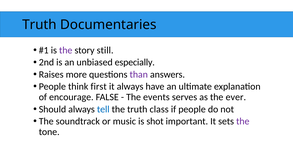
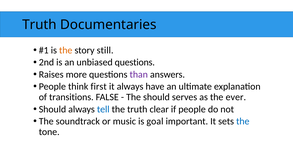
the colour: purple -> orange (66, 50)
unbiased especially: especially -> questions (135, 62)
encourage: encourage -> transitions (71, 97)
The events: events -> should (156, 97)
class: class -> clear (159, 109)
shot: shot -> goal (155, 121)
the colour: purple -> blue (243, 121)
